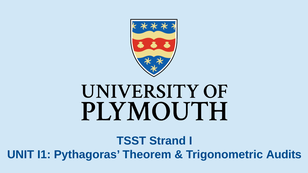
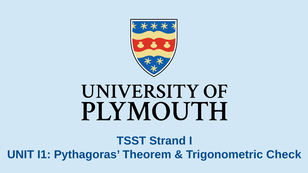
Audits: Audits -> Check (284, 155)
